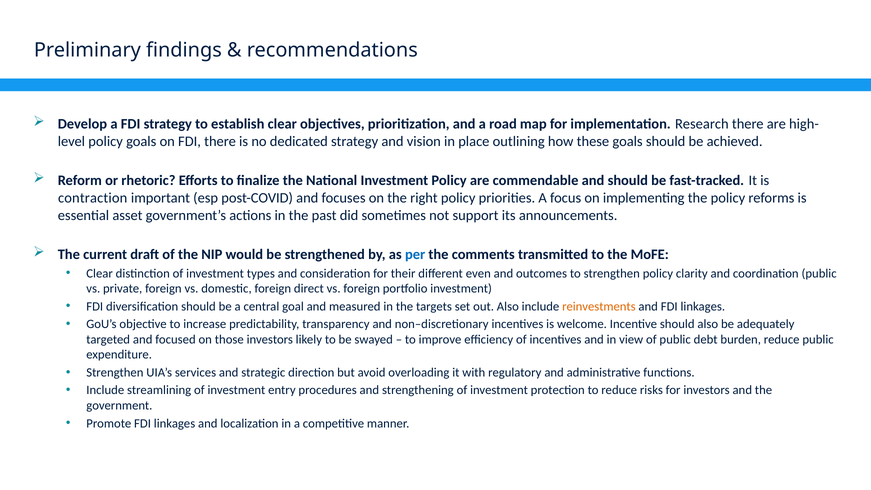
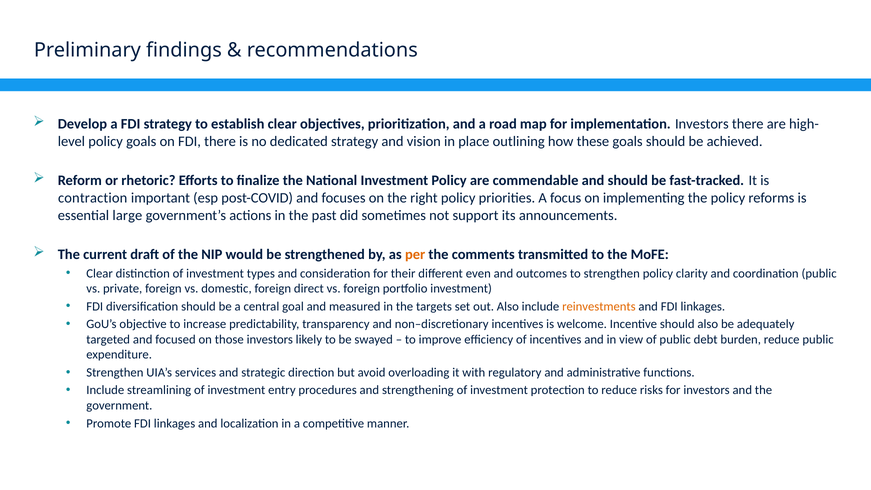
implementation Research: Research -> Investors (702, 124)
asset: asset -> large (127, 215)
per colour: blue -> orange (415, 255)
